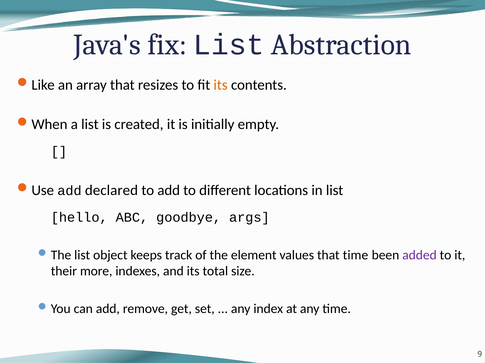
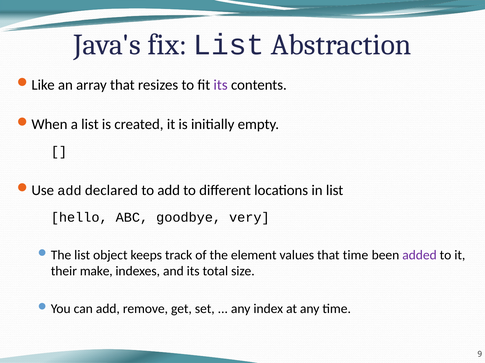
its colour: orange -> purple (221, 85)
args: args -> very (249, 218)
more: more -> make (96, 272)
